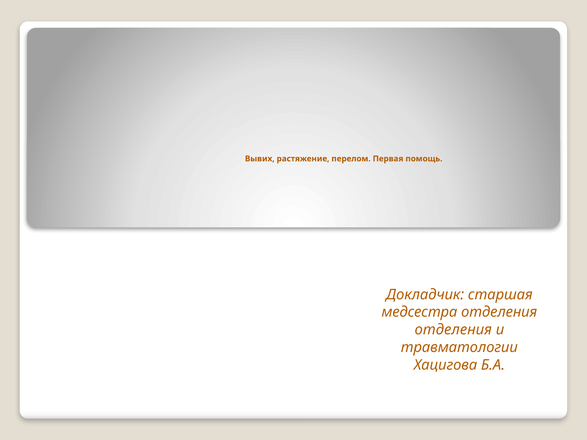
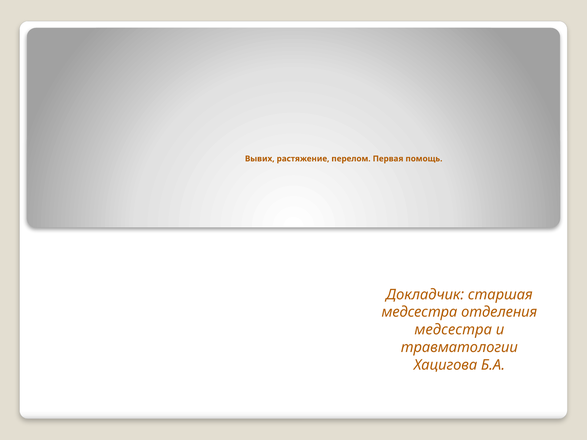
отделения: отделения -> медсестра (453, 330)
